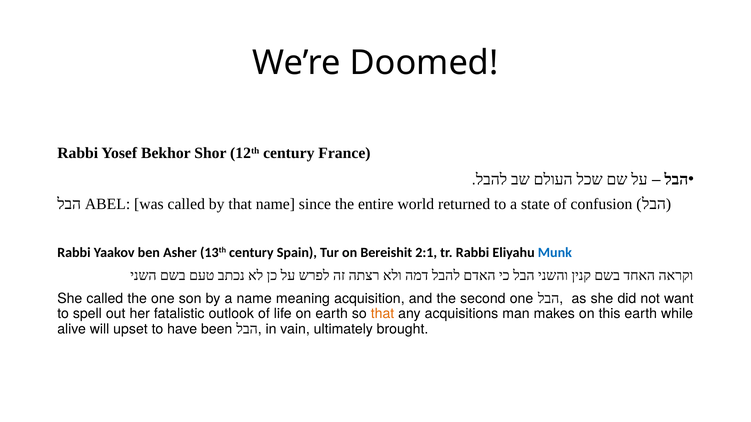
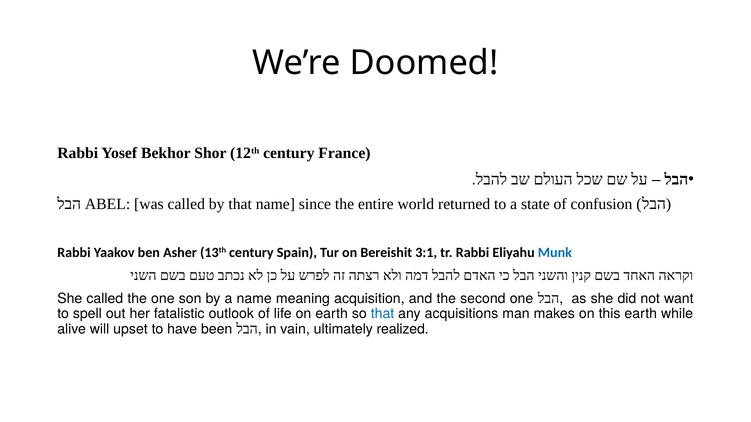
2:1: 2:1 -> 3:1 (426, 253)
that colour: orange -> blue (383, 314)
brought: brought -> realized (403, 329)
